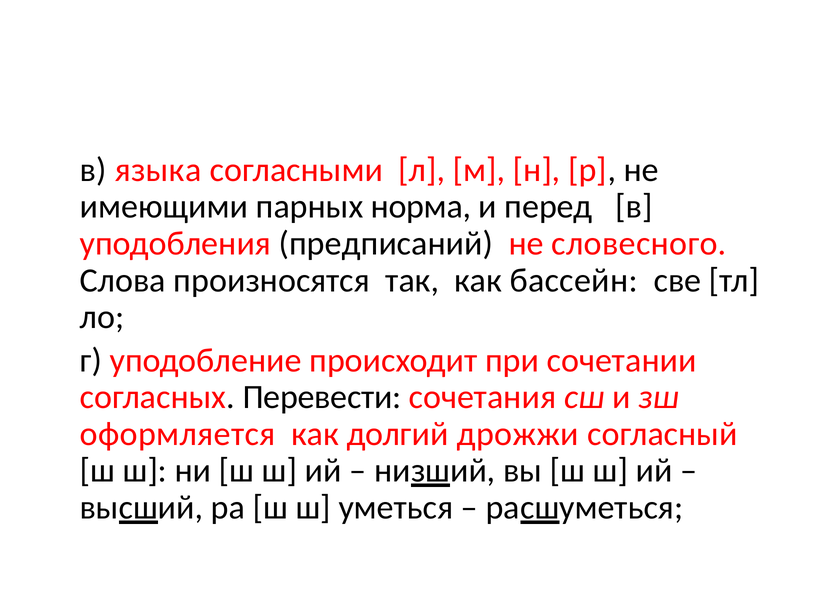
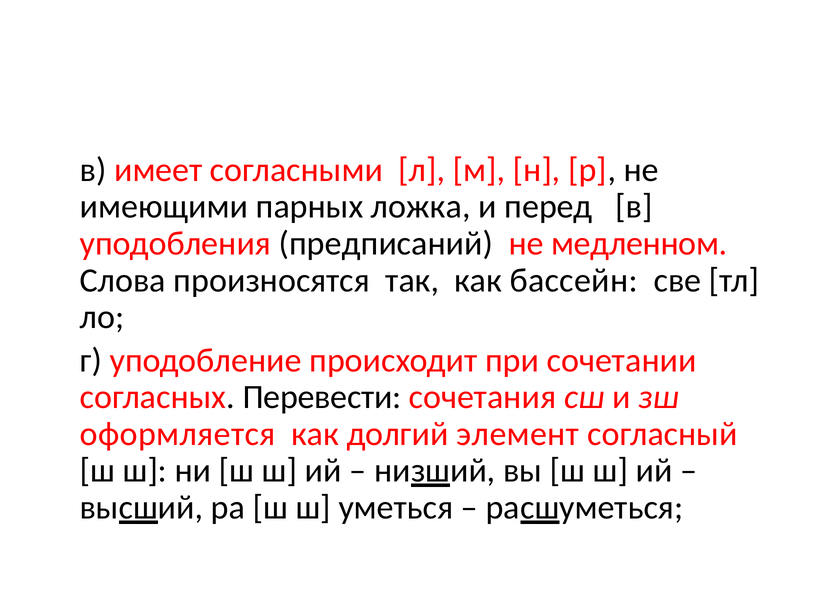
языка: языка -> имеет (158, 170)
норма: норма -> ложка (421, 207)
словесного: словесного -> медленном (639, 244)
дрожжи: дрожжи -> элемент (518, 434)
